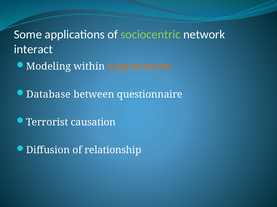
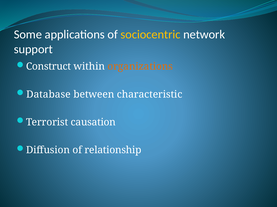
sociocentric colour: light green -> yellow (151, 35)
interact: interact -> support (33, 49)
Modeling: Modeling -> Construct (49, 67)
questionnaire: questionnaire -> characteristic (150, 95)
